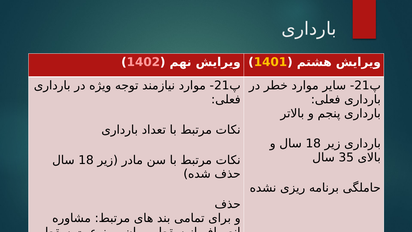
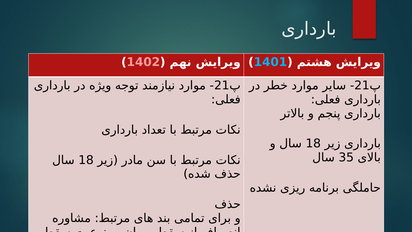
1401 colour: yellow -> light blue (270, 62)
